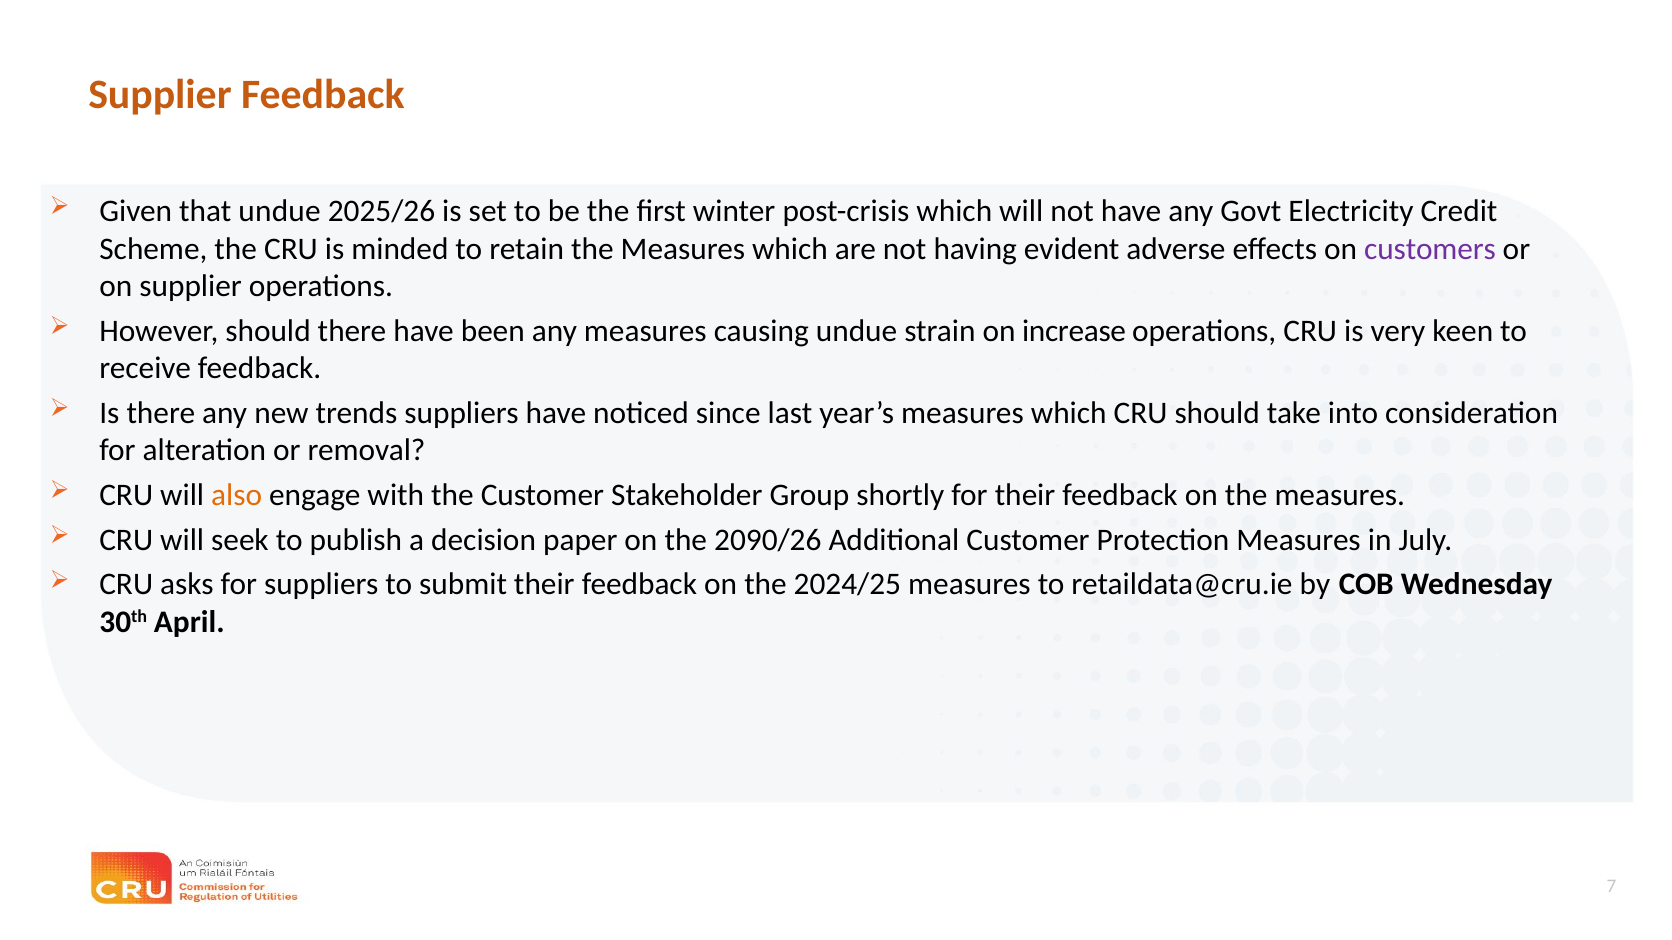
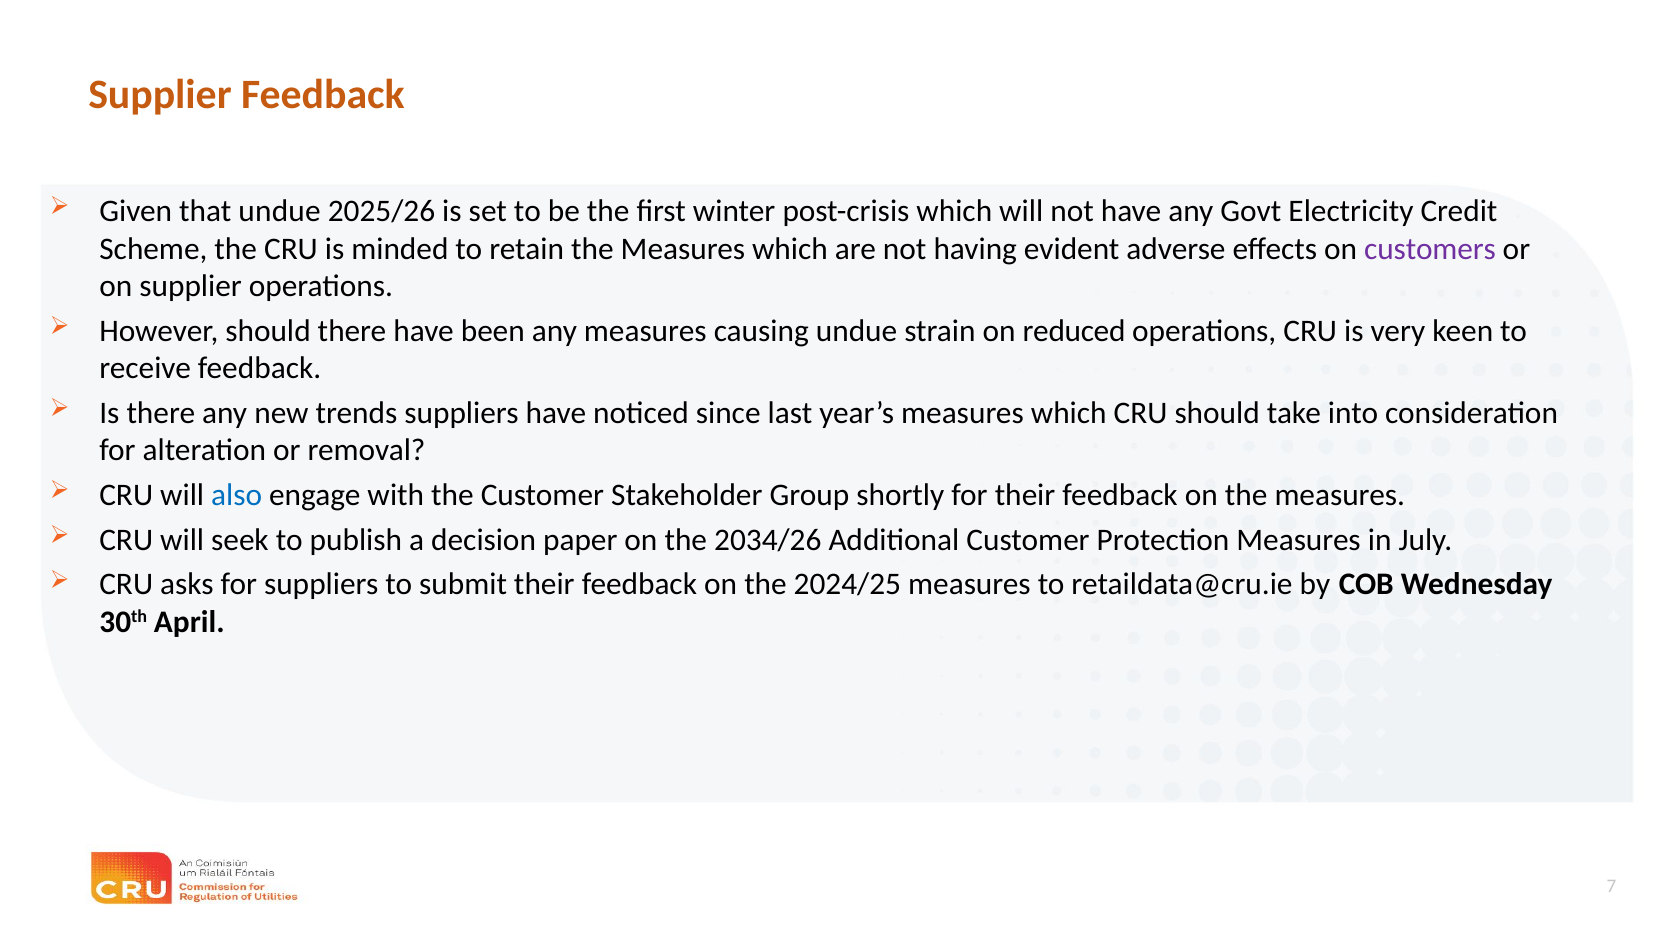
increase: increase -> reduced (1074, 331)
also colour: orange -> blue (237, 495)
2090/26: 2090/26 -> 2034/26 (768, 540)
